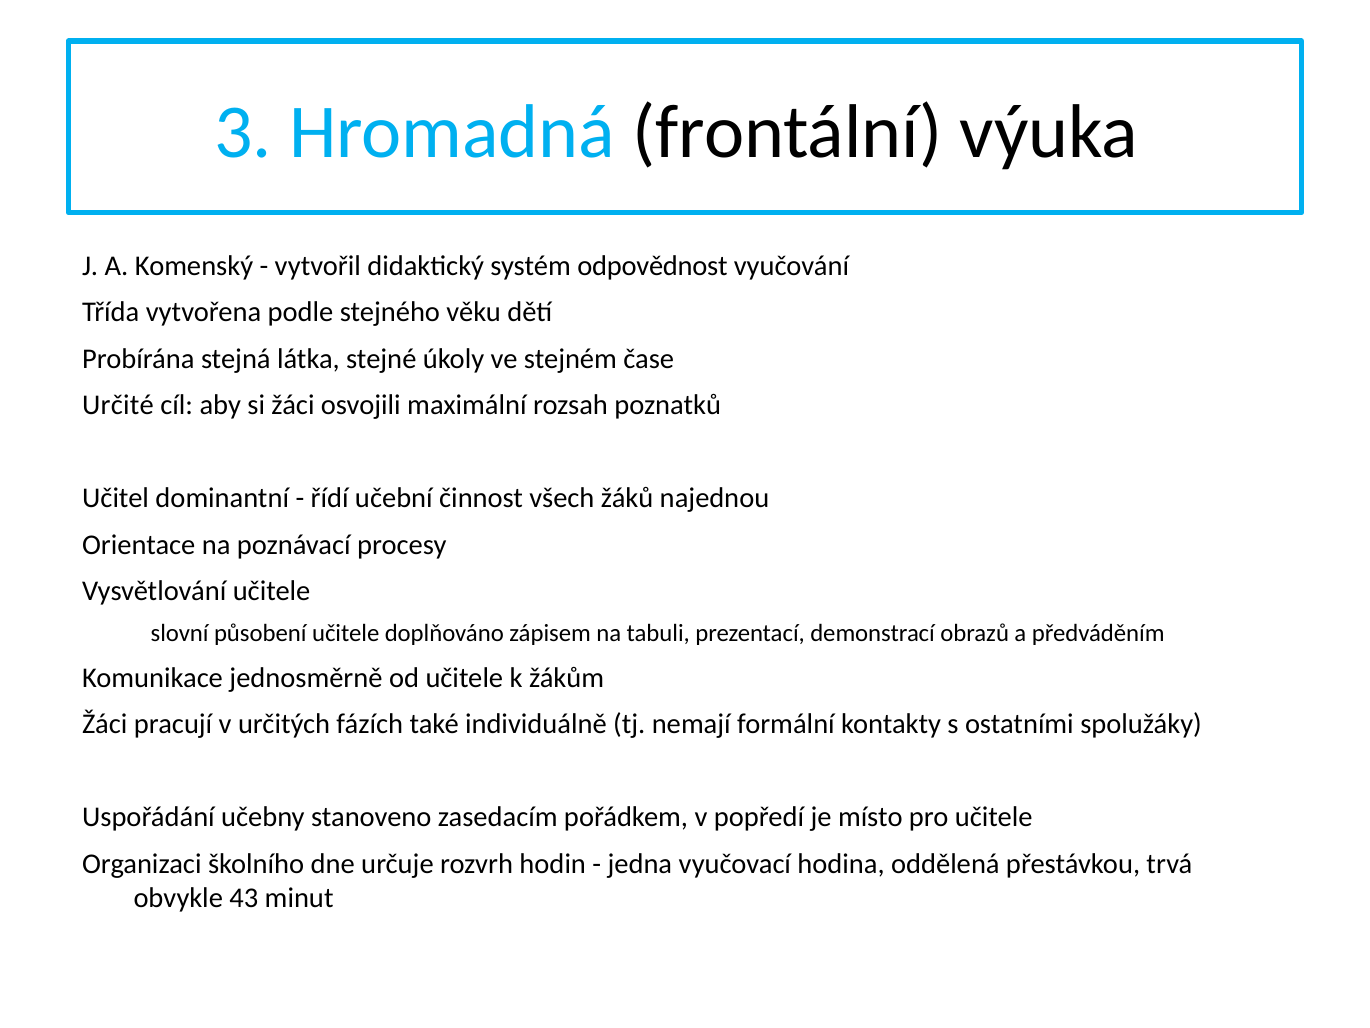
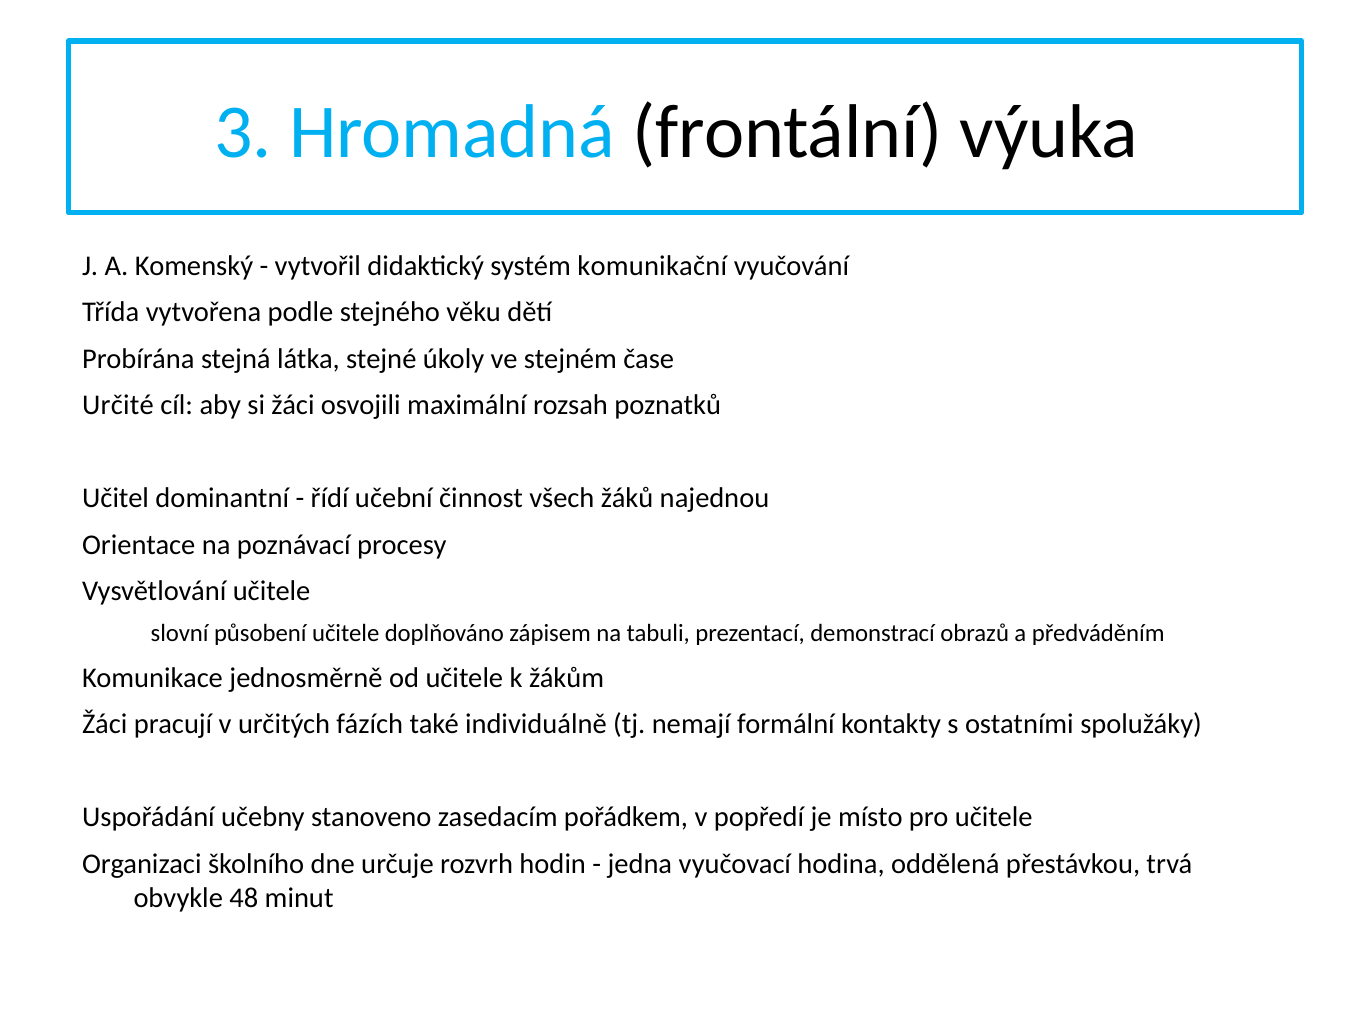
odpovědnost: odpovědnost -> komunikační (652, 266)
43: 43 -> 48 (244, 898)
